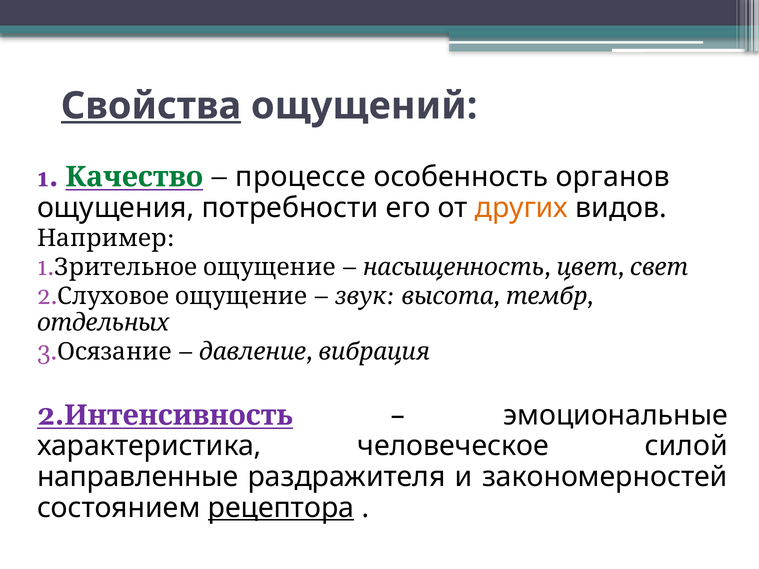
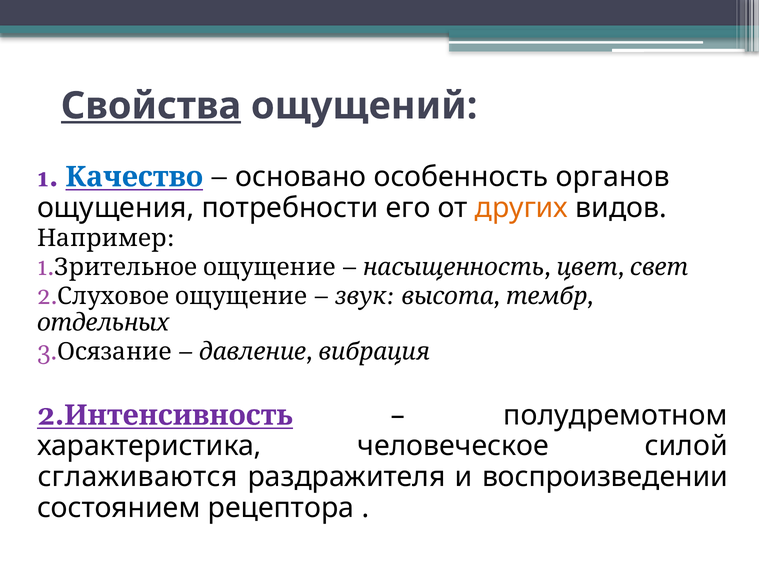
Качество colour: green -> blue (134, 177)
процессе: процессе -> основано (301, 177)
эмоциональные: эмоциональные -> полудремотном (616, 416)
направленные: направленные -> сглаживаются (138, 477)
закономерностей: закономерностей -> воспроизведении (605, 477)
рецептора underline: present -> none (281, 508)
